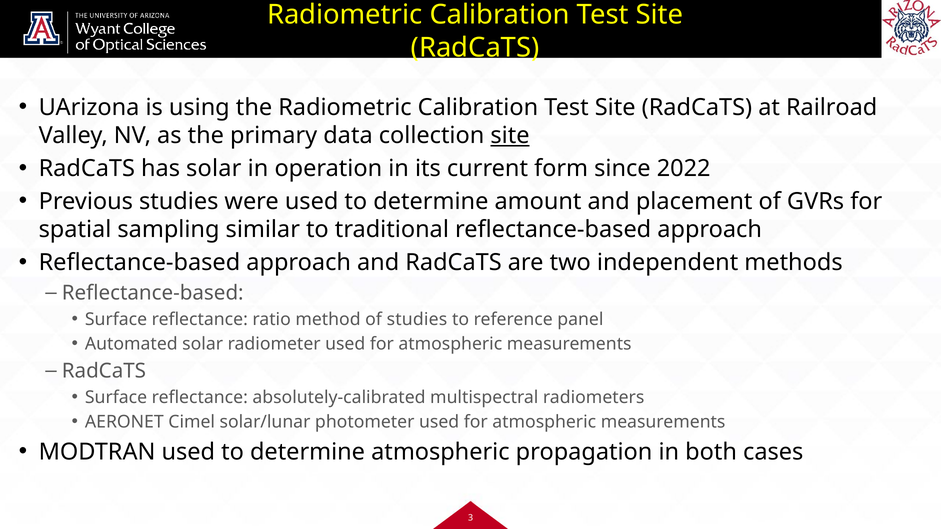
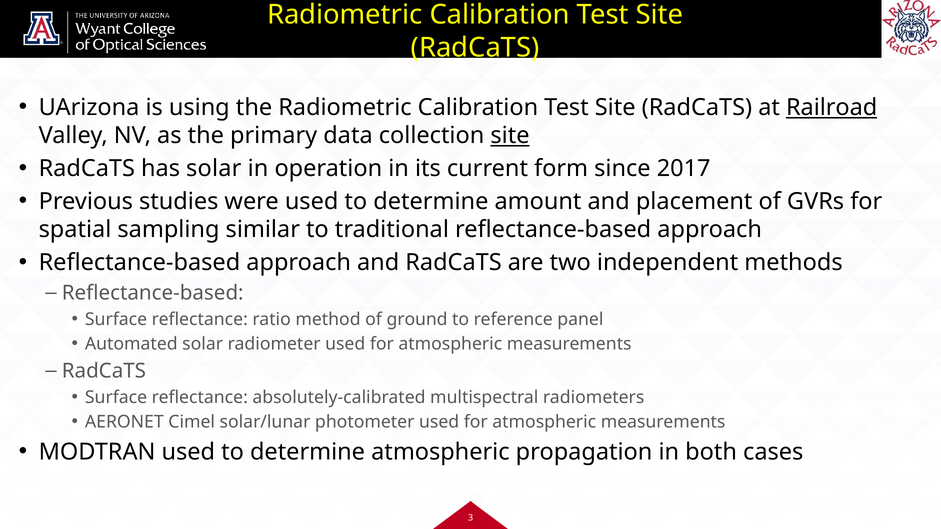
Railroad underline: none -> present (832, 108)
2022: 2022 -> 2017 (684, 169)
of studies: studies -> ground (417, 319)
